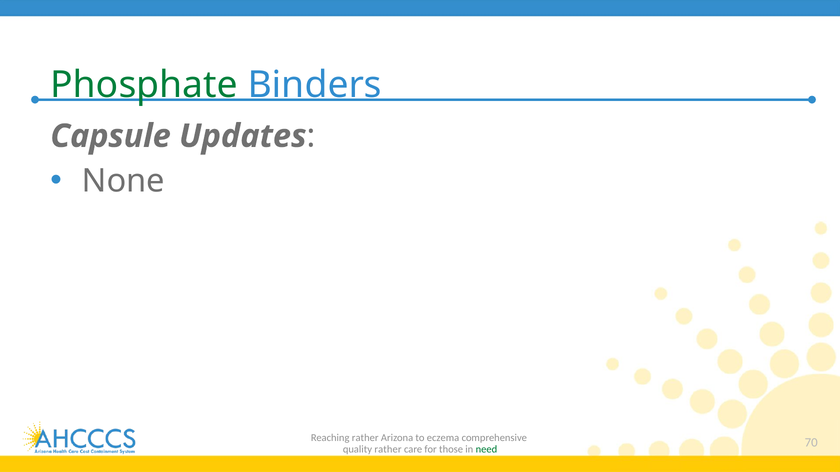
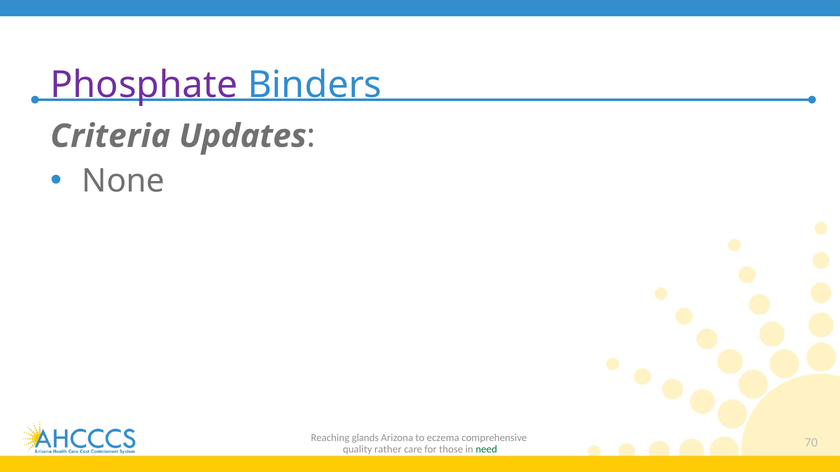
Phosphate colour: green -> purple (144, 85)
Capsule: Capsule -> Criteria (110, 136)
Reaching rather: rather -> glands (365, 438)
